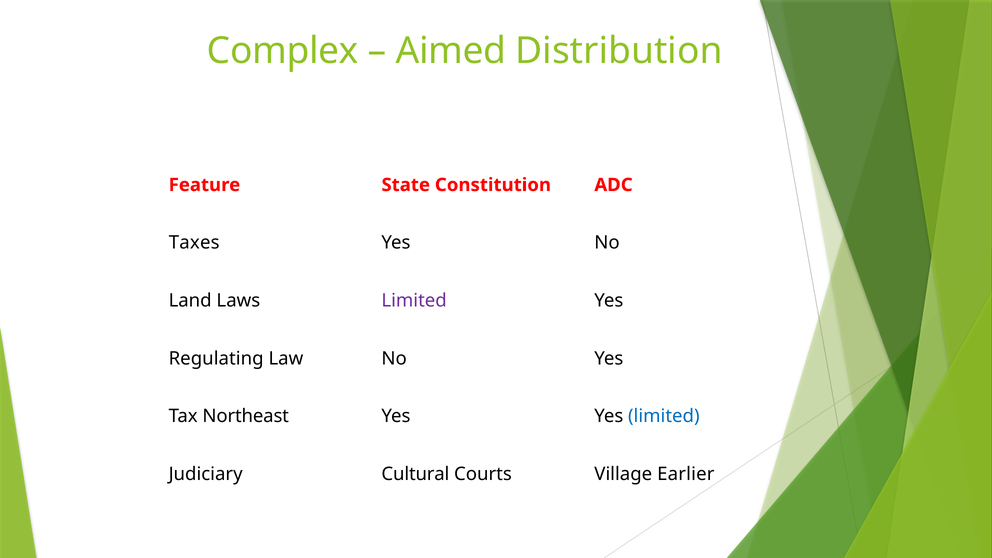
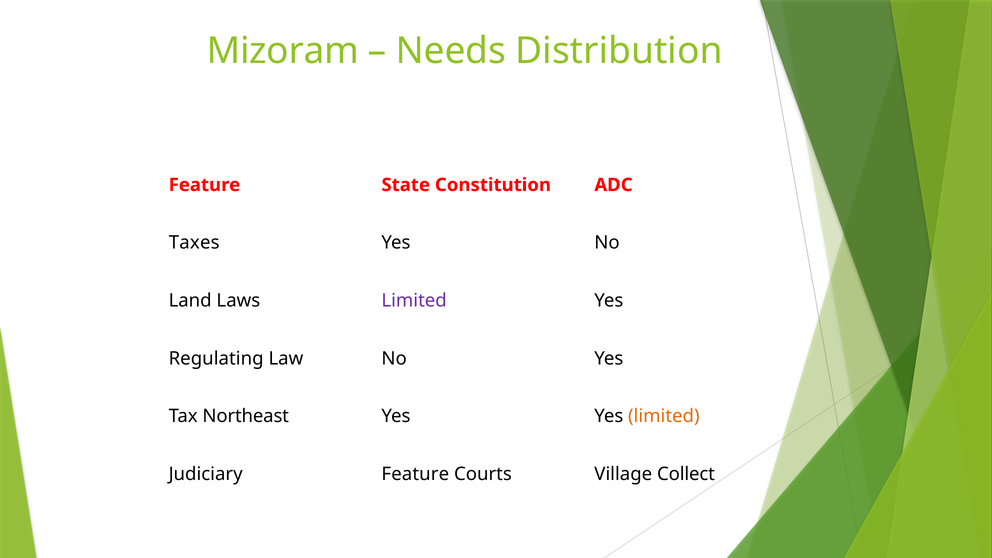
Complex: Complex -> Mizoram (283, 51)
Aimed: Aimed -> Needs (451, 51)
limited colour: blue -> orange (664, 416)
Judiciary Cultural: Cultural -> Feature (415, 474)
Earlier: Earlier -> Collect (686, 474)
